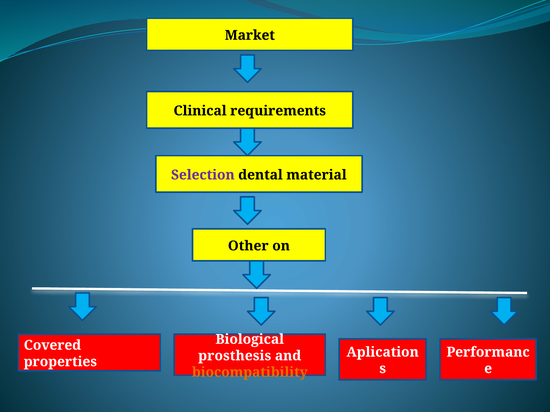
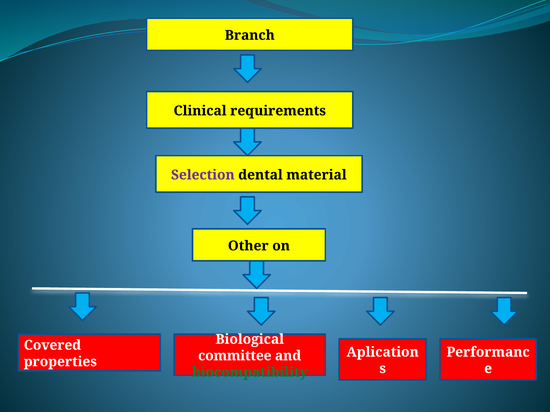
Market: Market -> Branch (250, 35)
prosthesis: prosthesis -> committee (235, 356)
biocompatibility colour: orange -> green (250, 373)
